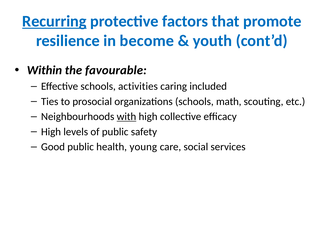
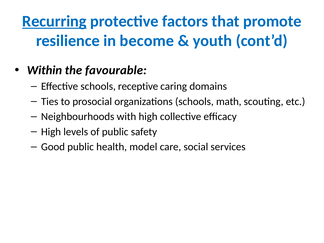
activities: activities -> receptive (138, 86)
included: included -> domains (208, 86)
with underline: present -> none (126, 117)
young: young -> model (143, 147)
